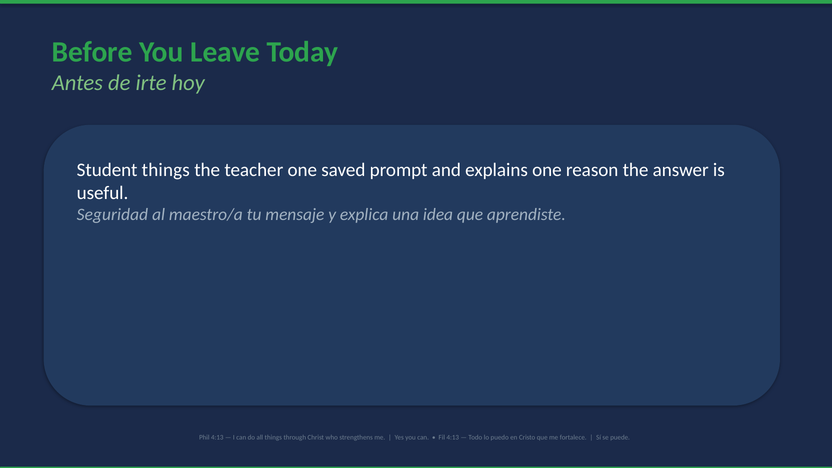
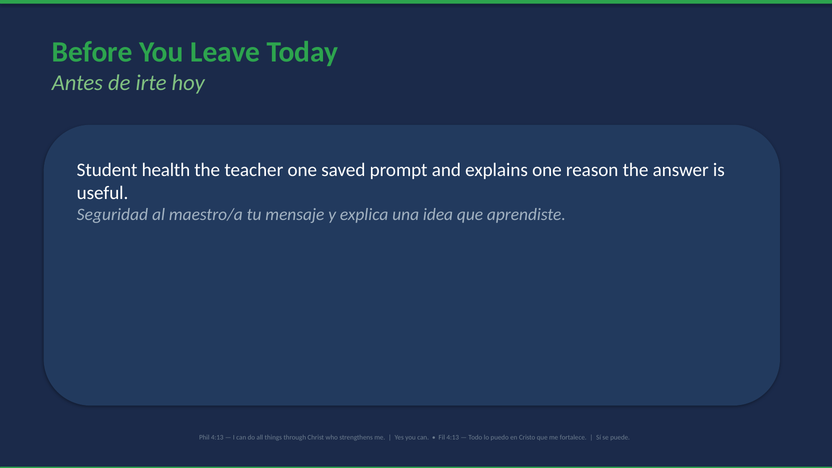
Student things: things -> health (166, 170)
